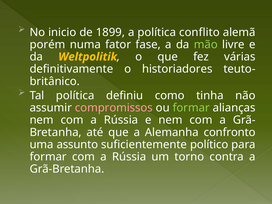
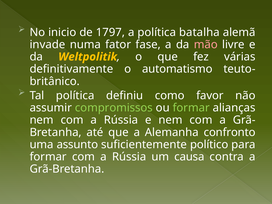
1899: 1899 -> 1797 (110, 32)
conflito: conflito -> batalha (199, 32)
porém: porém -> invade (47, 45)
mão colour: light green -> pink (206, 45)
historiadores: historiadores -> automatismo (177, 69)
tinha: tinha -> favor (210, 96)
compromissos colour: pink -> light green (114, 108)
torno: torno -> causa (189, 157)
